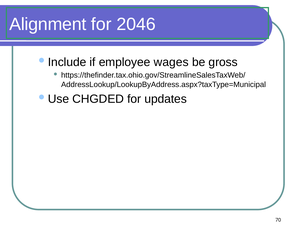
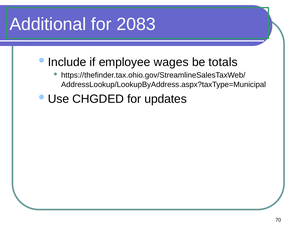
Alignment: Alignment -> Additional (48, 24)
2046: 2046 -> 2083 (136, 24)
gross: gross -> totals (223, 62)
